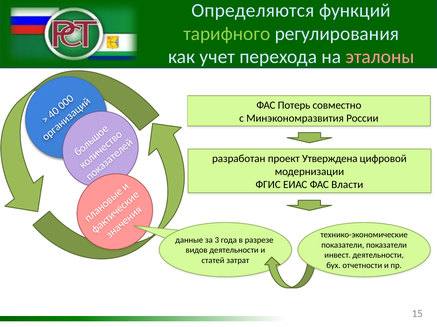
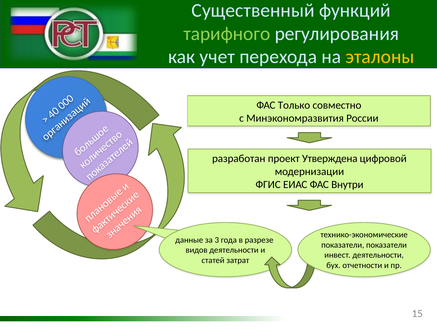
Определяются: Определяются -> Существенный (253, 10)
эталоны colour: pink -> yellow (380, 57)
Потерь: Потерь -> Только (294, 105)
Власти: Власти -> Внутри (347, 185)
